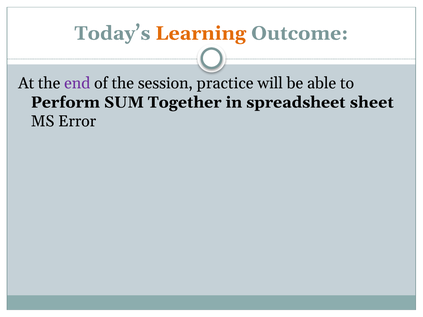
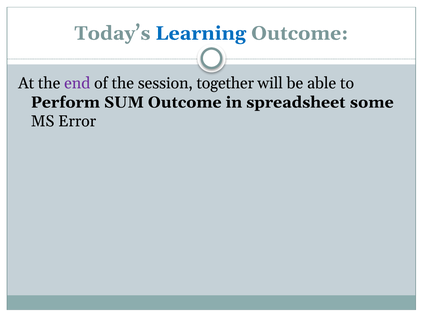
Learning colour: orange -> blue (201, 33)
practice: practice -> together (225, 83)
SUM Together: Together -> Outcome (185, 102)
sheet: sheet -> some (372, 102)
